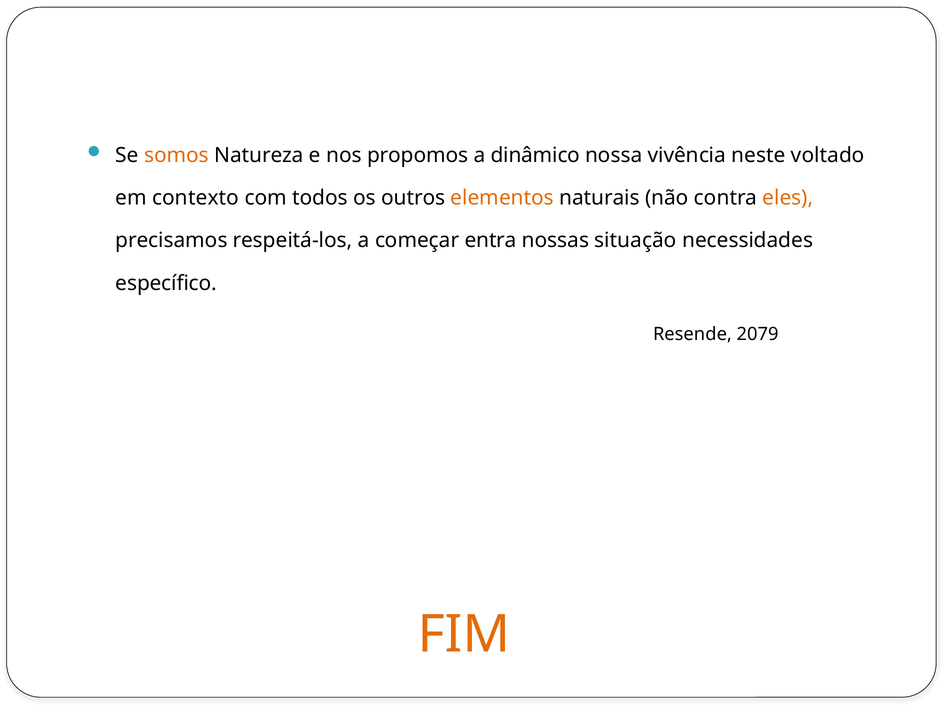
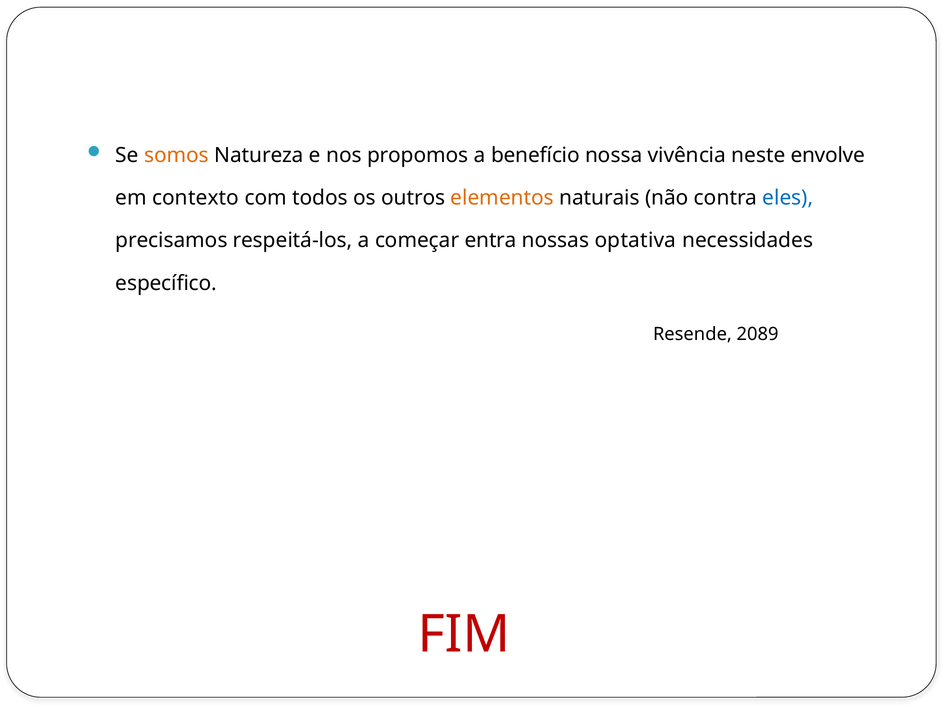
dinâmico: dinâmico -> benefício (535, 155)
voltado: voltado -> envolve (828, 155)
eles colour: orange -> blue (788, 198)
situação: situação -> optativa (635, 241)
2079: 2079 -> 2089 (758, 335)
FIM colour: orange -> red (464, 635)
